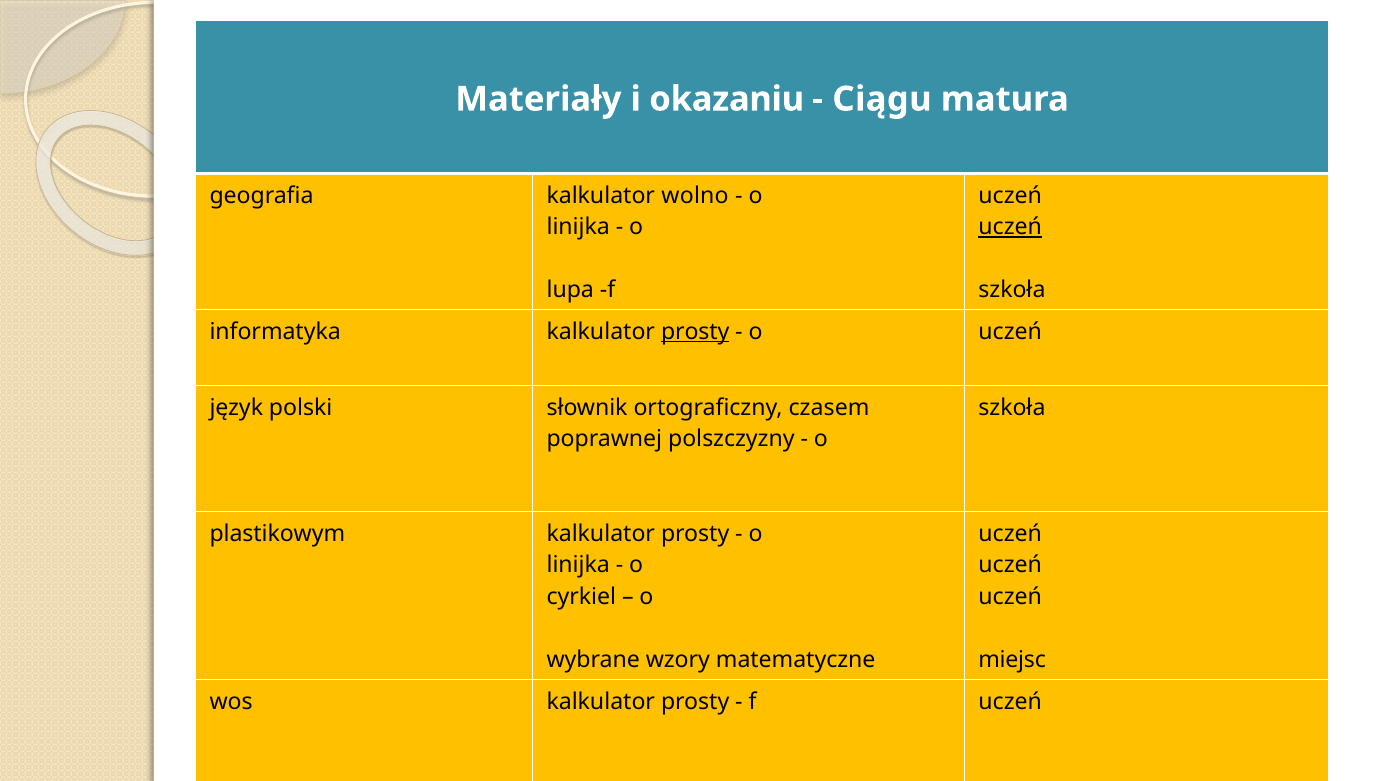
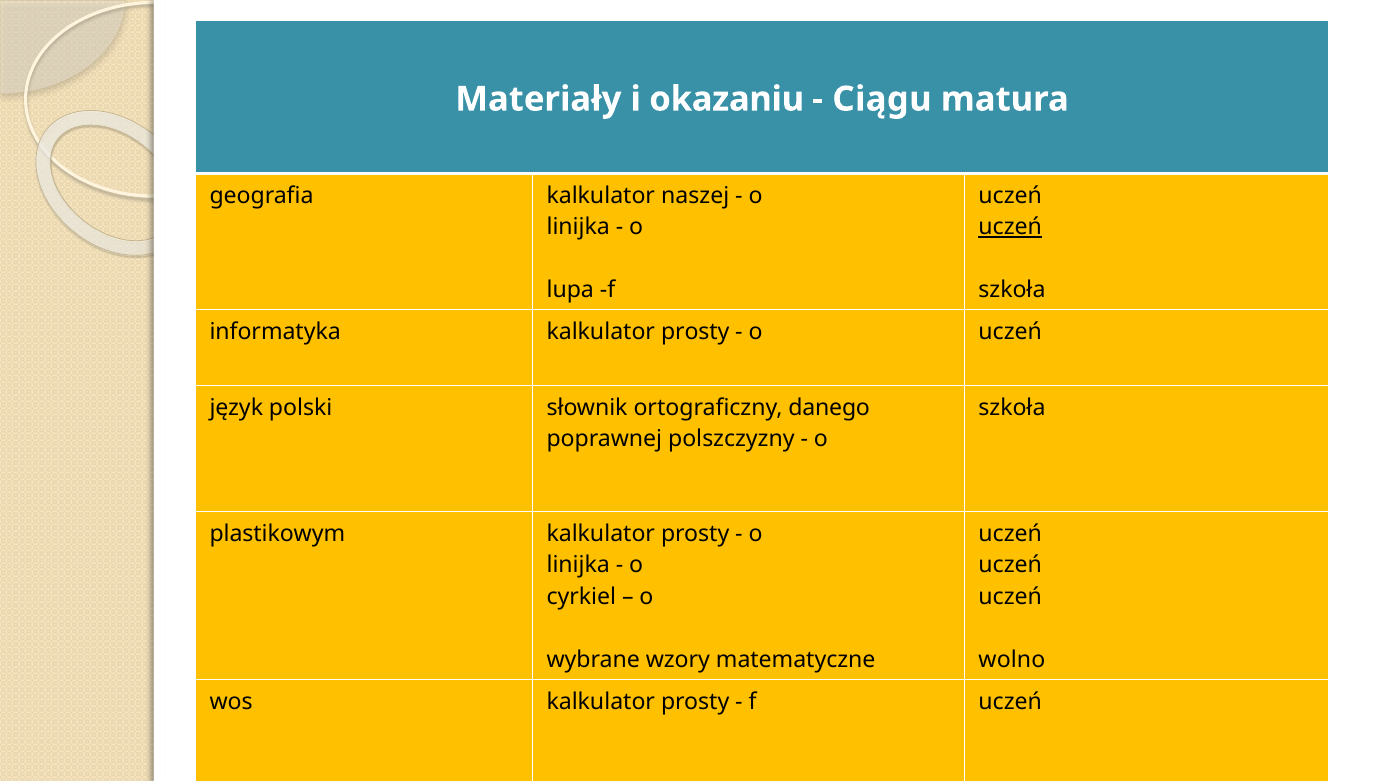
wolno: wolno -> naszej (695, 196)
prosty underline: present -> none (695, 332)
czasem: czasem -> danego (829, 407)
miejsc: miejsc -> wolno (1012, 659)
